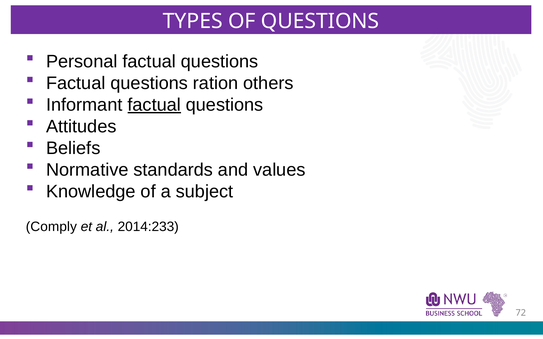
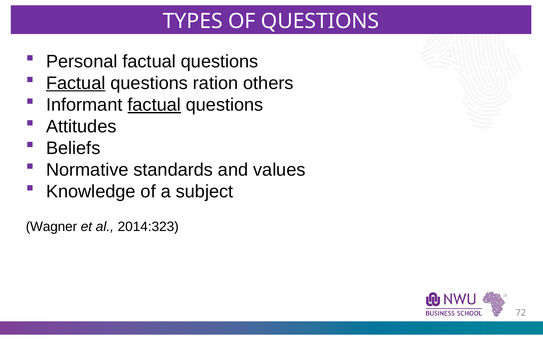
Factual underline: none -> present (76, 83)
Comply: Comply -> Wagner (51, 227)
2014:233: 2014:233 -> 2014:323 (148, 227)
